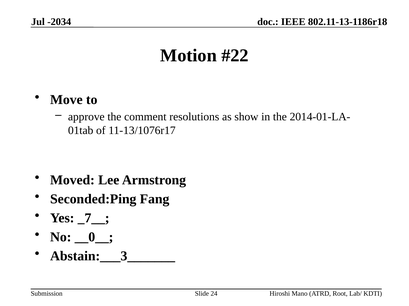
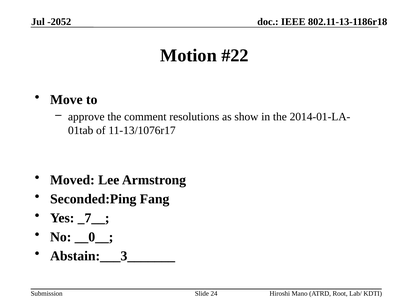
-2034: -2034 -> -2052 (59, 22)
